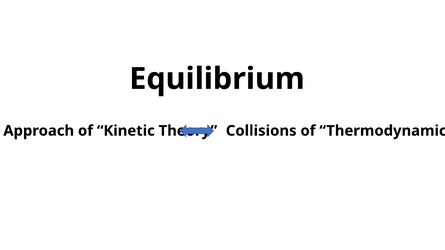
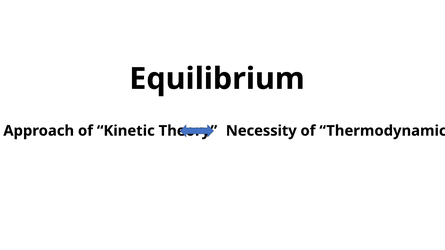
Collisions: Collisions -> Necessity (261, 131)
